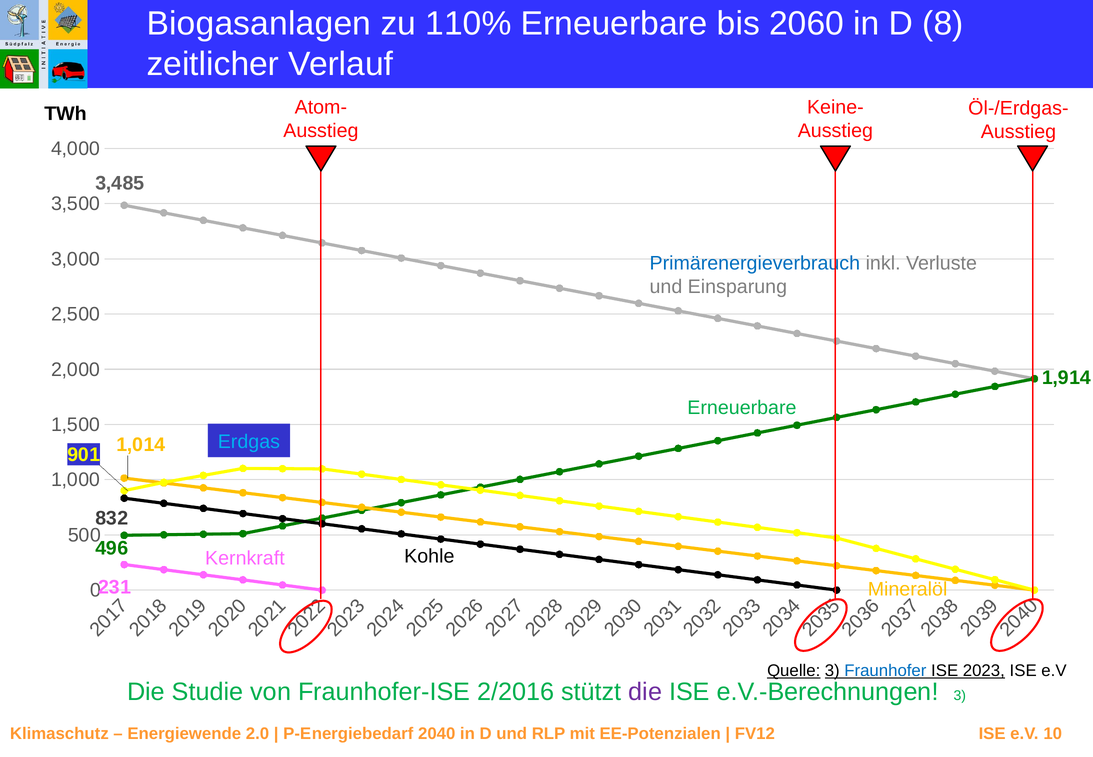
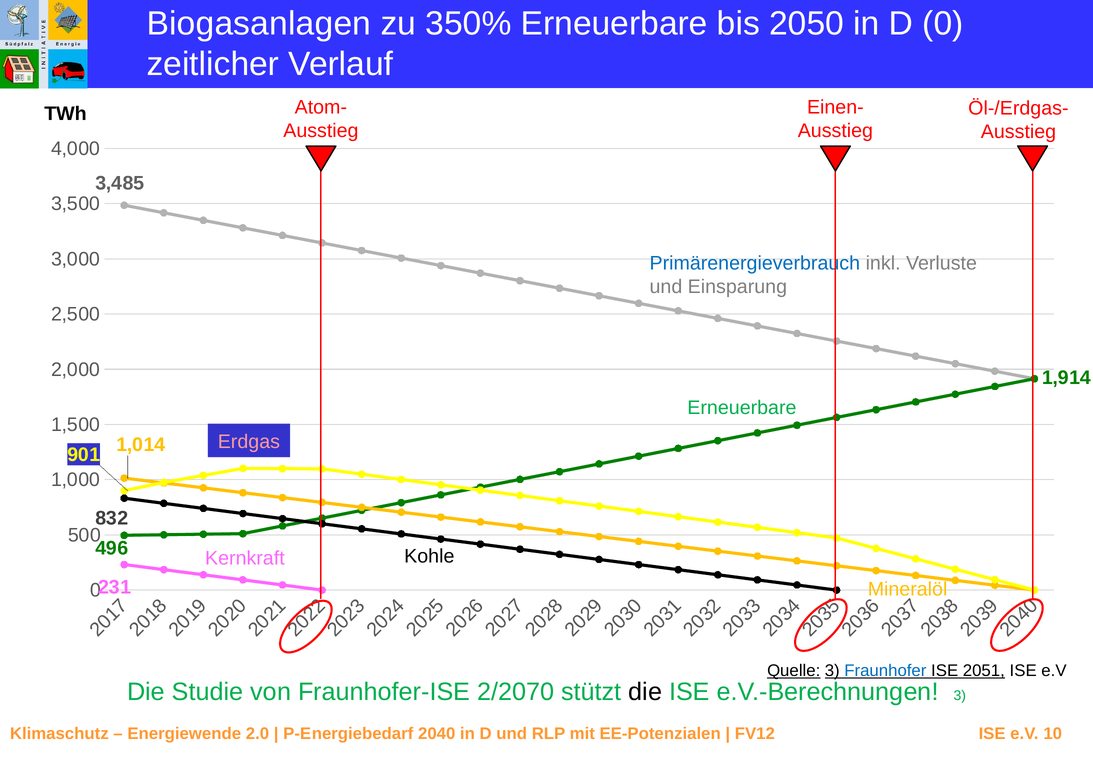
110%: 110% -> 350% (468, 24)
2060: 2060 -> 2050 (807, 24)
D 8: 8 -> 0 (943, 24)
Keine-: Keine- -> Einen- (835, 107)
Erdgas colour: light blue -> pink (249, 442)
2023: 2023 -> 2051 (984, 670)
2/2016: 2/2016 -> 2/2070 (516, 692)
die colour: purple -> black (645, 692)
